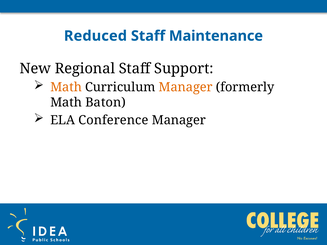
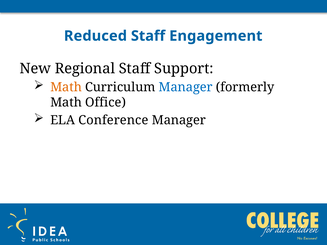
Maintenance: Maintenance -> Engagement (216, 36)
Manager colour: orange -> blue (186, 87)
Baton: Baton -> Office (106, 103)
